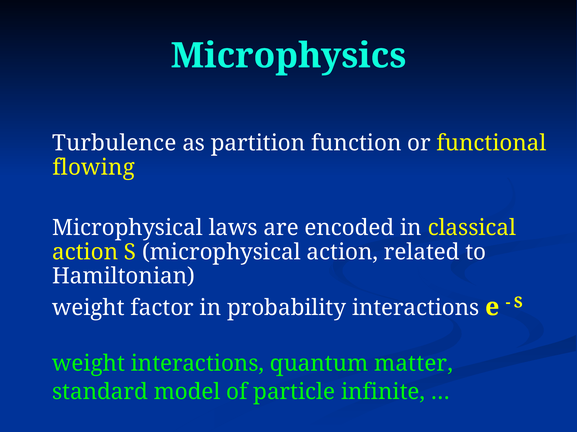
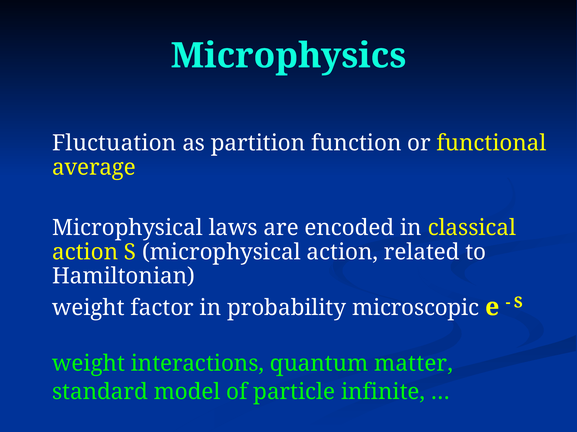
Turbulence: Turbulence -> Fluctuation (114, 143)
flowing: flowing -> average (94, 168)
probability interactions: interactions -> microscopic (416, 308)
